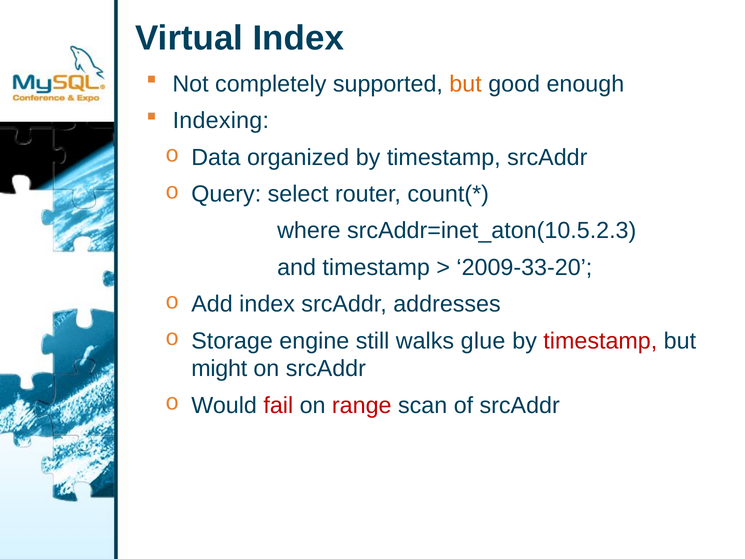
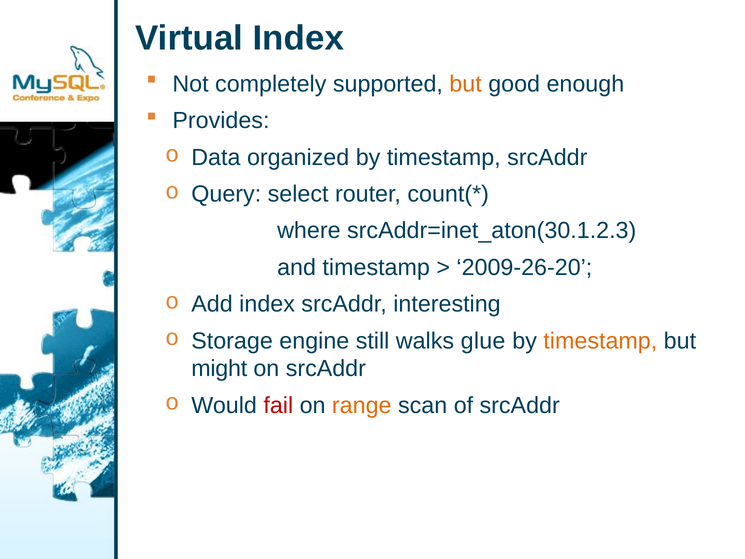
Indexing: Indexing -> Provides (221, 121)
srcAddr=inet_aton(10.5.2.3: srcAddr=inet_aton(10.5.2.3 -> srcAddr=inet_aton(30.1.2.3 (492, 231)
2009-33-20: 2009-33-20 -> 2009-26-20 (524, 267)
addresses: addresses -> interesting (447, 304)
timestamp colour: red -> orange (600, 341)
range colour: red -> orange (362, 405)
